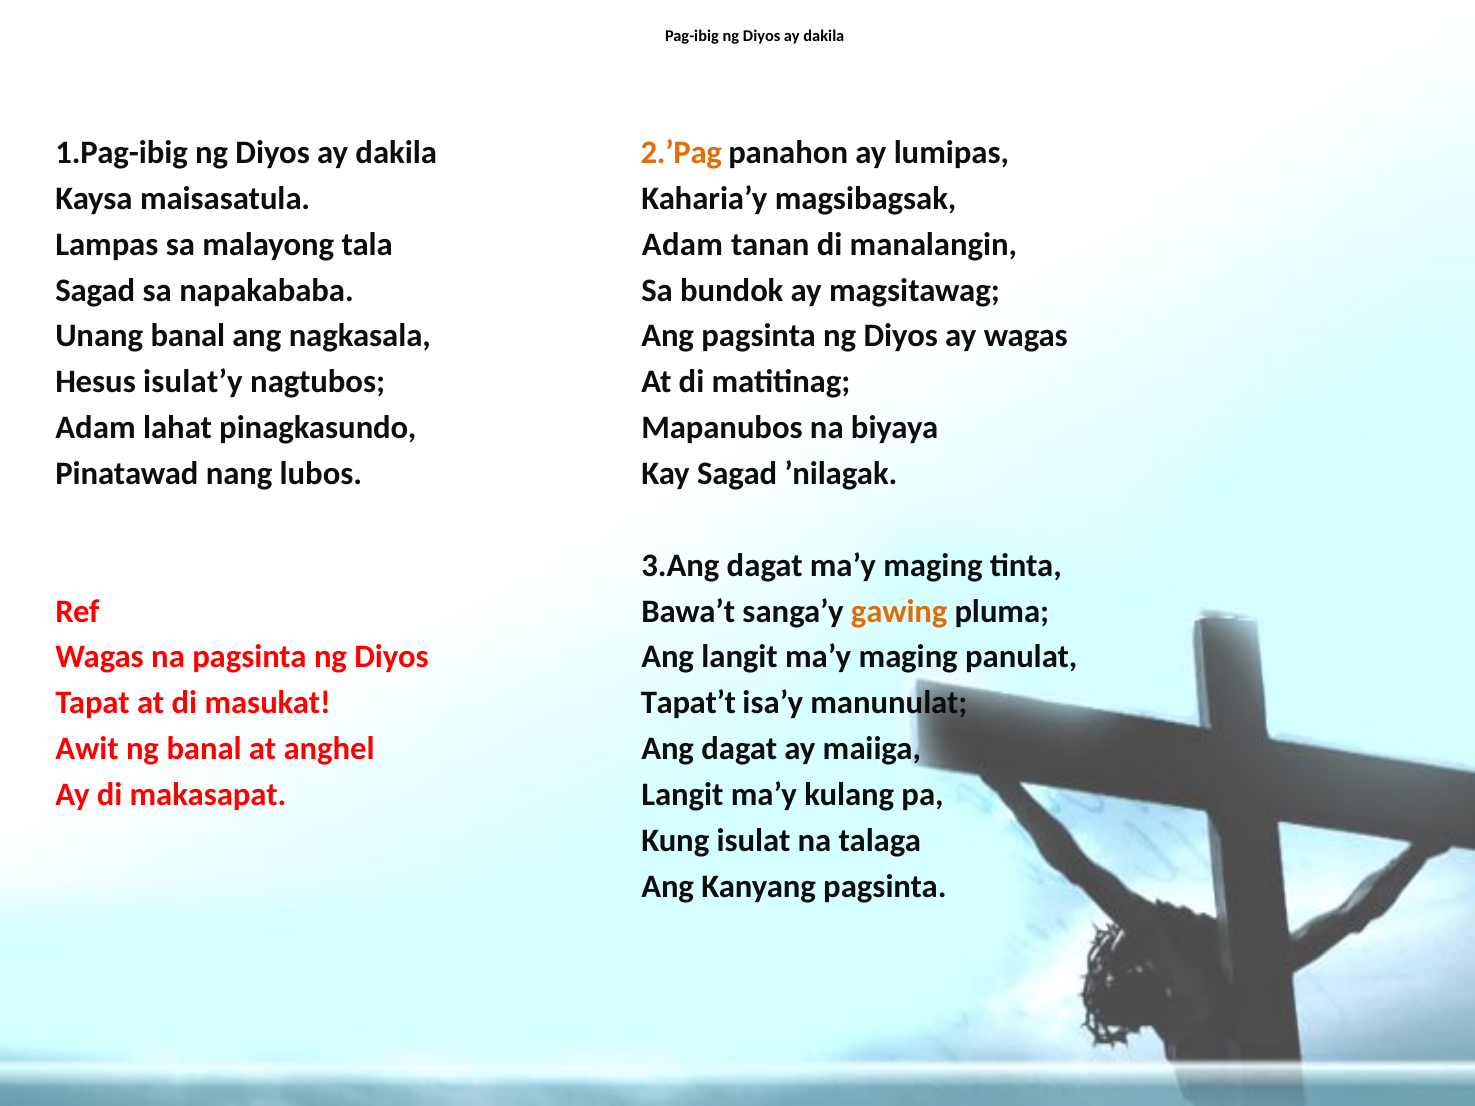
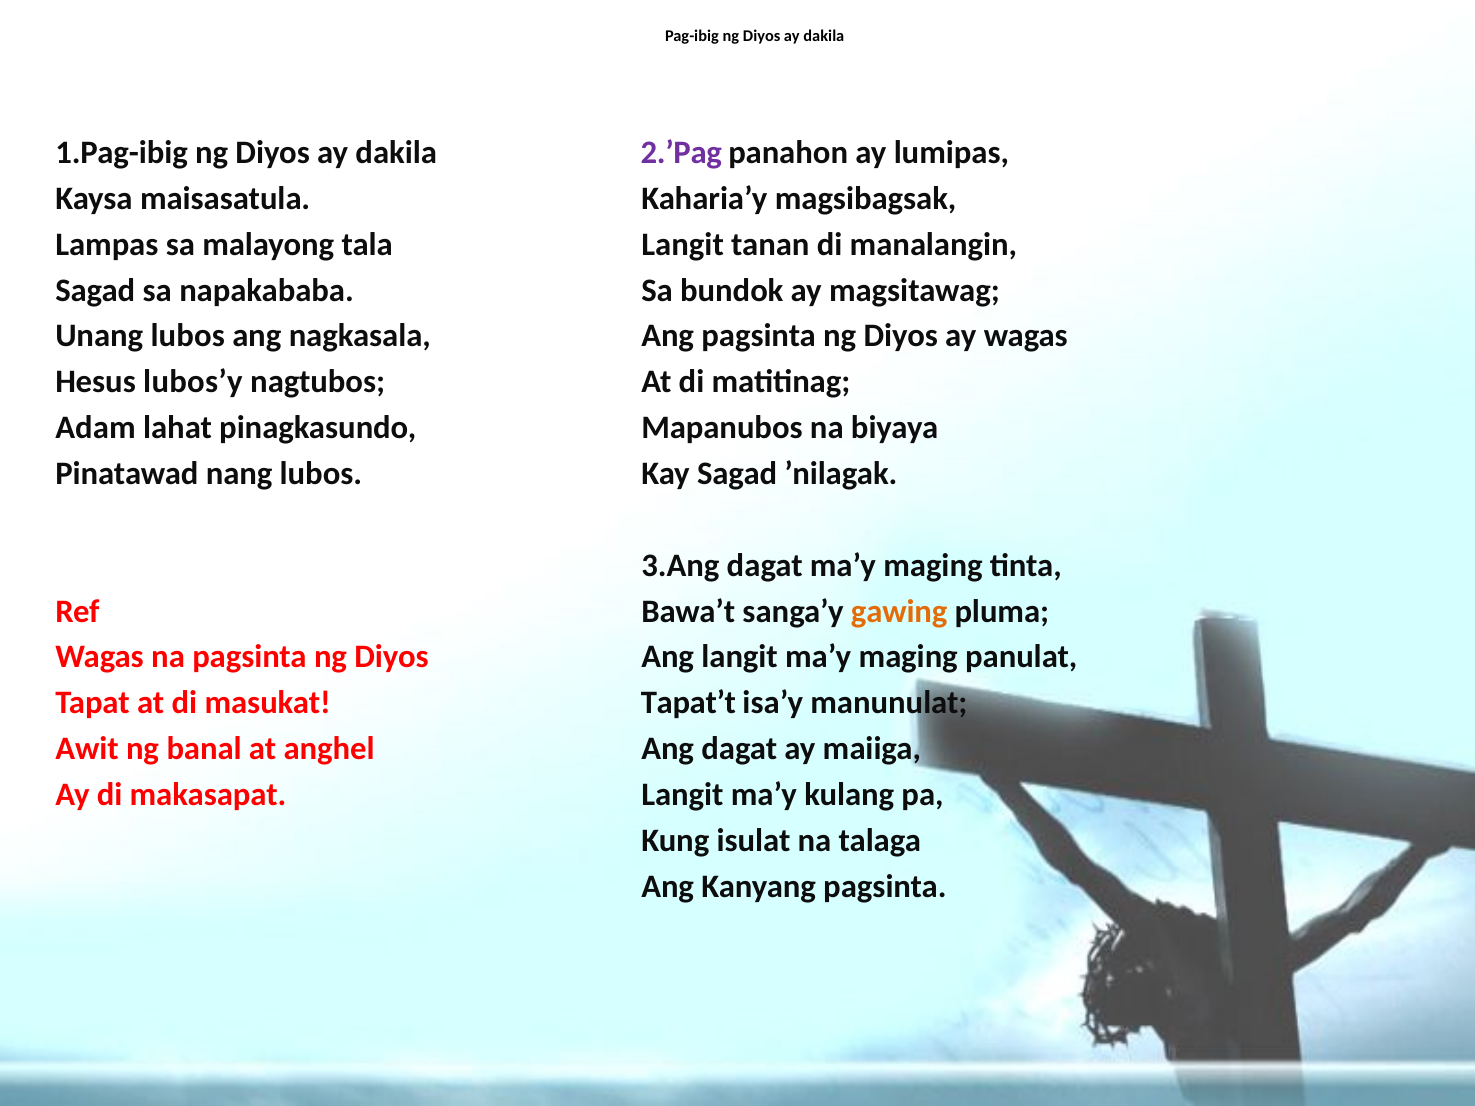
2.’Pag colour: orange -> purple (681, 153)
Adam: Adam -> Langit (683, 244)
Unang banal: banal -> lubos (188, 336)
isulat’y: isulat’y -> lubos’y (193, 382)
